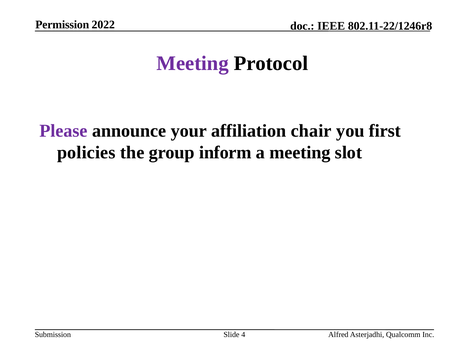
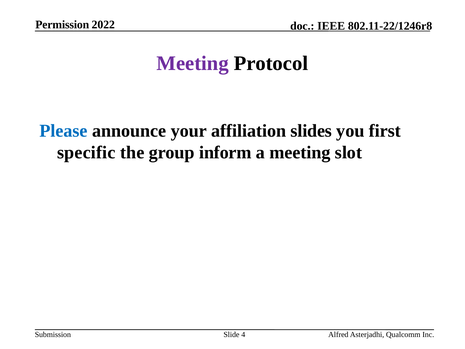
Please colour: purple -> blue (64, 131)
chair: chair -> slides (311, 131)
policies: policies -> specific (86, 152)
